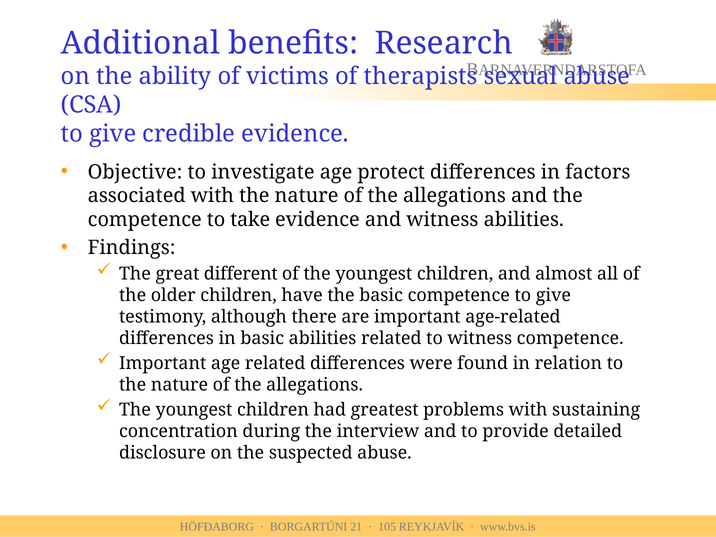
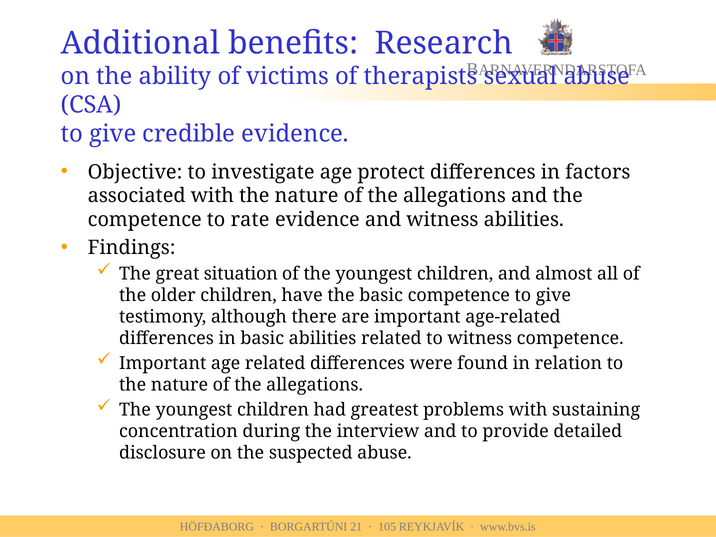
take: take -> rate (250, 220)
different: different -> situation (241, 274)
